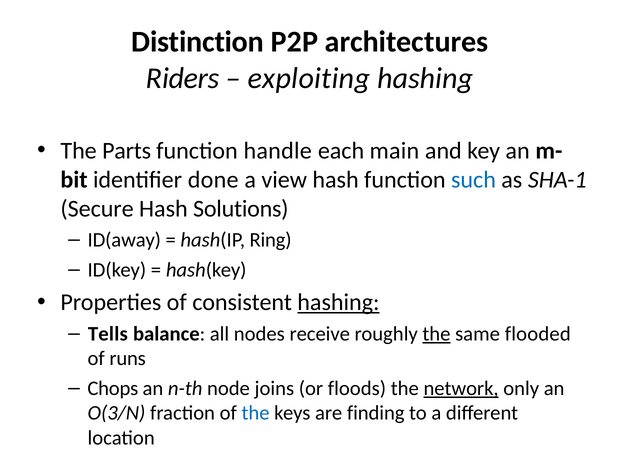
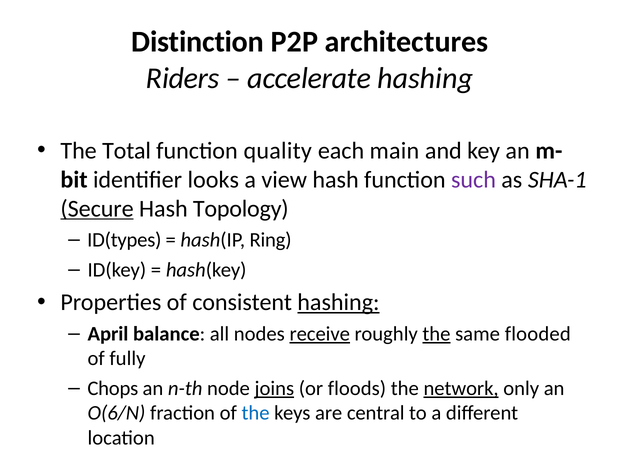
exploiting: exploiting -> accelerate (309, 78)
Parts: Parts -> Total (127, 151)
handle: handle -> quality (278, 151)
done: done -> looks (213, 180)
such colour: blue -> purple (473, 180)
Secure underline: none -> present (97, 209)
Solutions: Solutions -> Topology (241, 209)
ID(away: ID(away -> ID(types (124, 240)
Tells: Tells -> April (108, 334)
receive underline: none -> present (320, 334)
runs: runs -> fully (127, 359)
joins underline: none -> present (274, 388)
O(3/N: O(3/N -> O(6/N (116, 413)
finding: finding -> central (376, 413)
